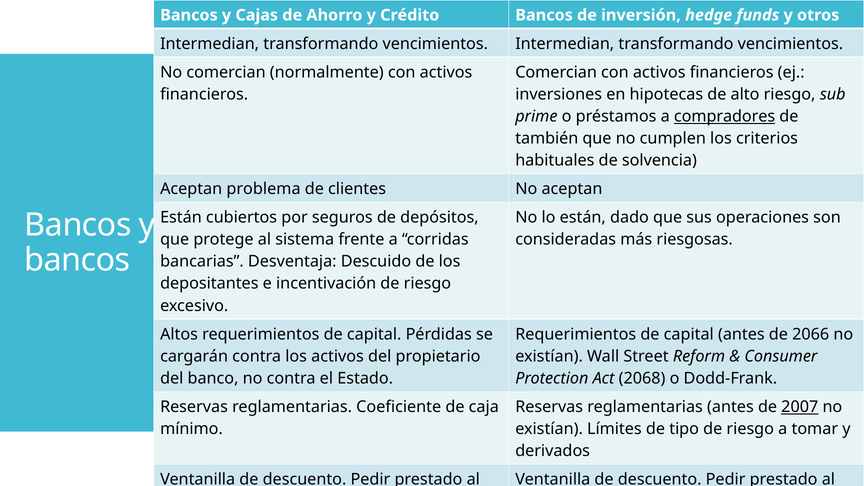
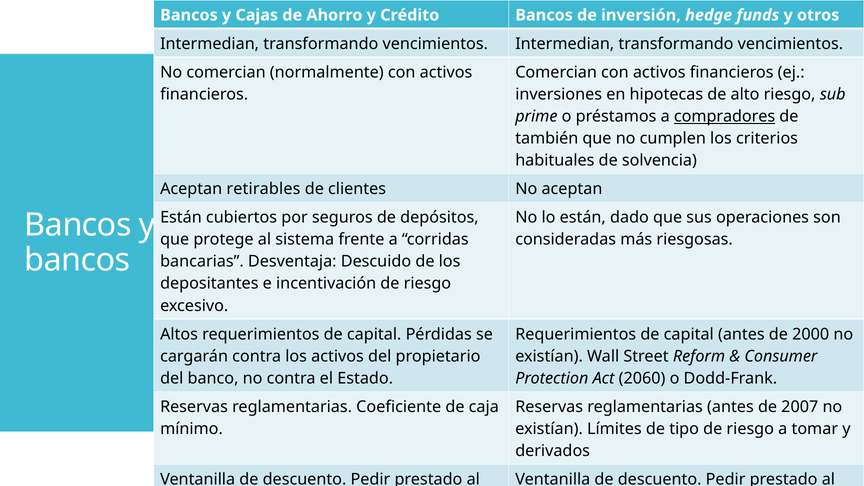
problema: problema -> retirables (263, 189)
2066: 2066 -> 2000 (811, 334)
2068: 2068 -> 2060 (642, 378)
2007 underline: present -> none (800, 407)
